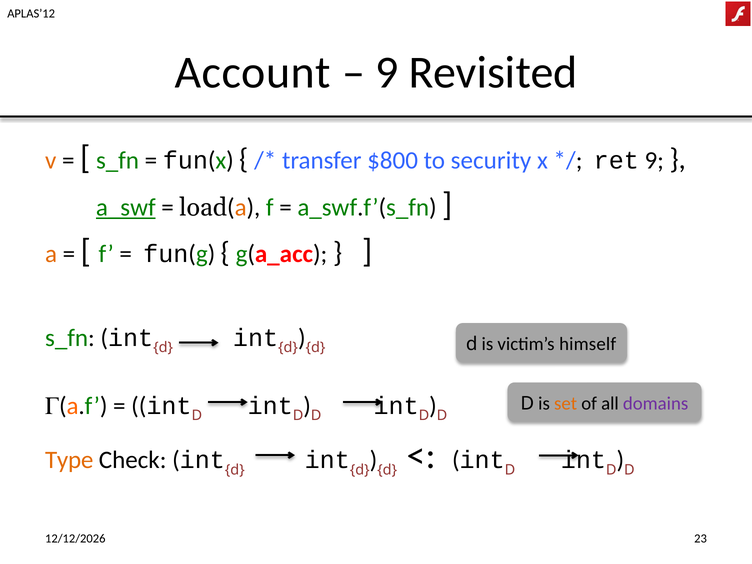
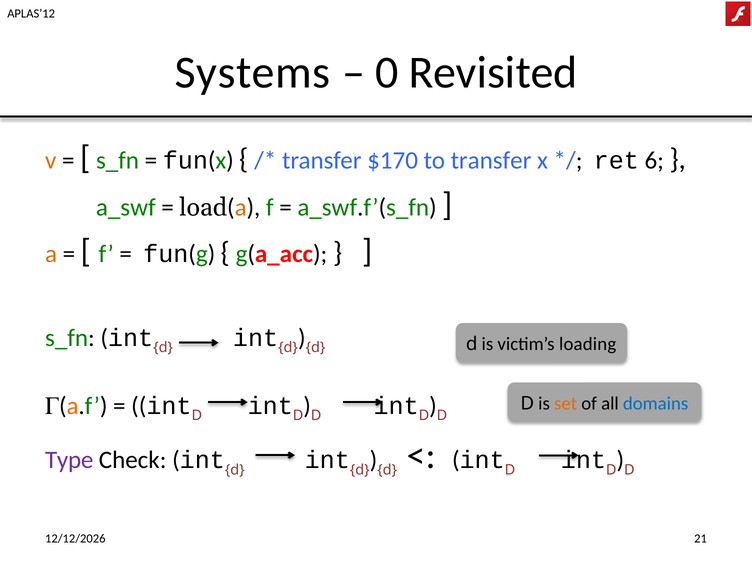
Account: Account -> Systems (253, 73)
9: 9 -> 0 (387, 73)
$800: $800 -> $170 (393, 161)
to security: security -> transfer (491, 161)
ret 9: 9 -> 6 (654, 161)
a_swf underline: present -> none (126, 207)
himself: himself -> loading (588, 344)
domains colour: purple -> blue (656, 403)
Type colour: orange -> purple (69, 460)
23: 23 -> 21 (701, 538)
